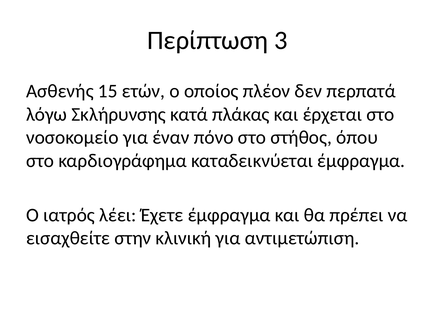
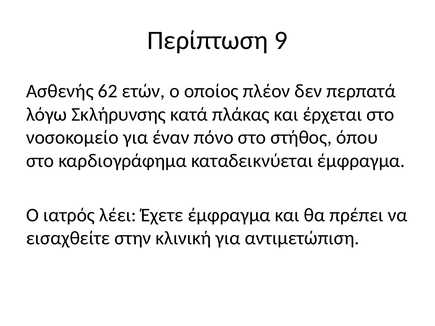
3: 3 -> 9 (281, 40)
15: 15 -> 62 (108, 91)
